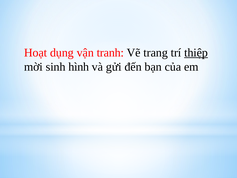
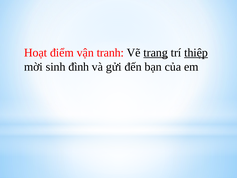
dụng: dụng -> điểm (62, 53)
trang underline: none -> present (156, 53)
hình: hình -> đình (79, 67)
